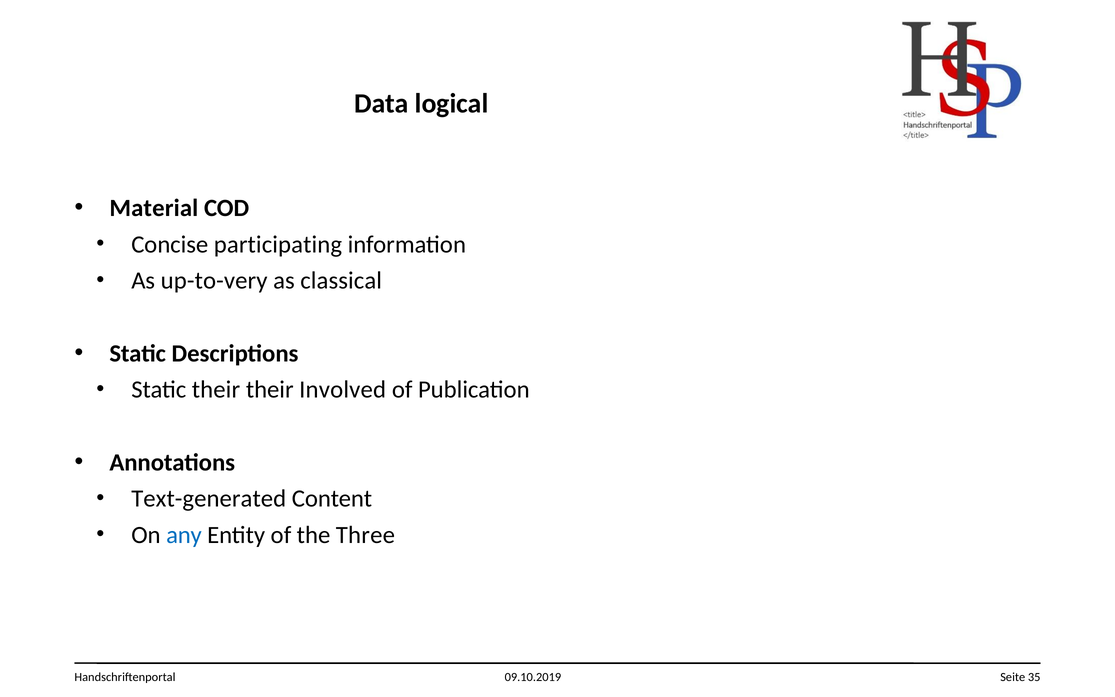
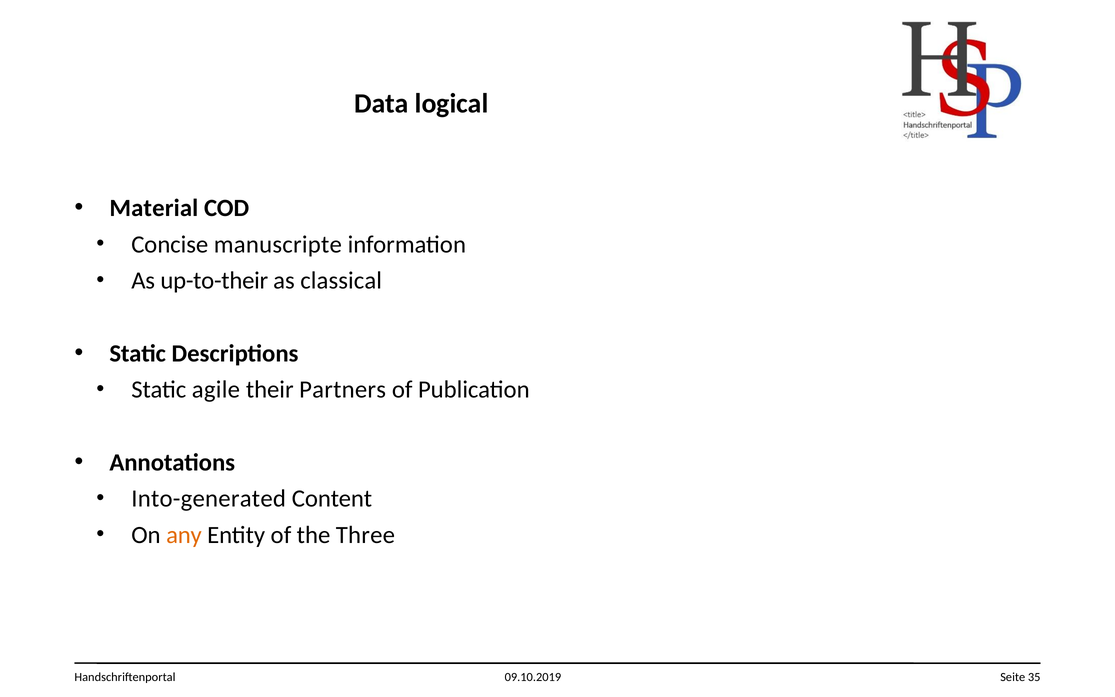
participating: participating -> manuscripte (278, 244)
up-to-very: up-to-very -> up-to-their (214, 281)
Static their: their -> agile (216, 390)
Involved: Involved -> Partners (343, 390)
Text-generated: Text-generated -> Into-generated (209, 499)
any colour: blue -> orange (184, 535)
